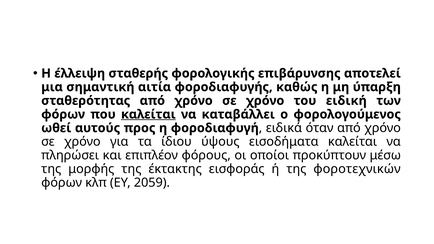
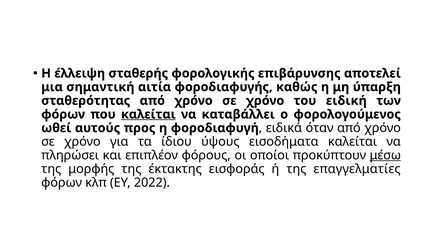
μέσω underline: none -> present (385, 155)
φοροτεχνικών: φοροτεχνικών -> επαγγελματίες (357, 169)
2059: 2059 -> 2022 (152, 183)
